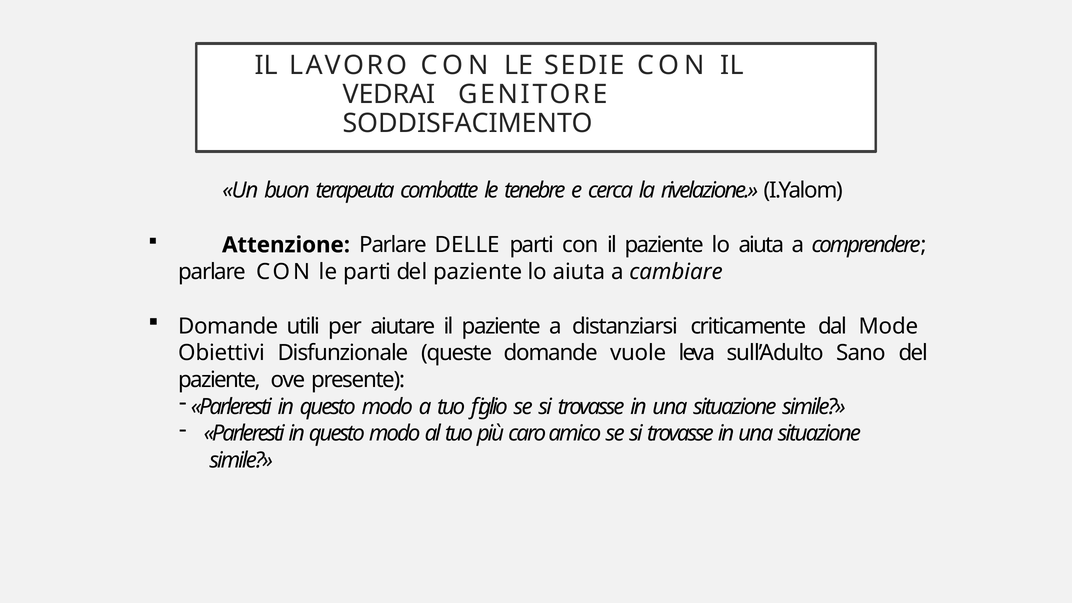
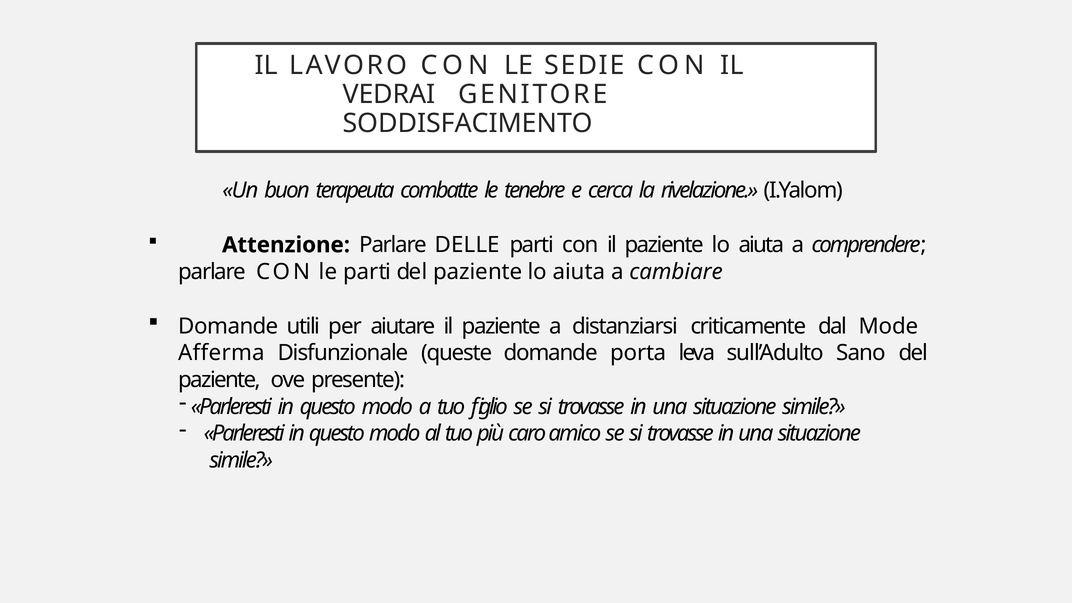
Obiettivi: Obiettivi -> Afferma (222, 353)
vuole: vuole -> porta (638, 353)
